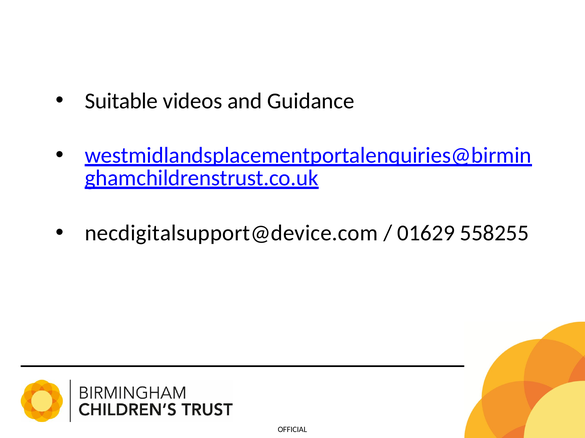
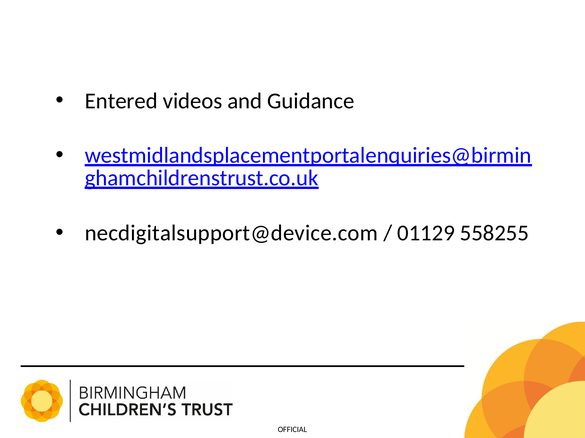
Suitable: Suitable -> Entered (121, 101)
01629: 01629 -> 01129 (426, 234)
